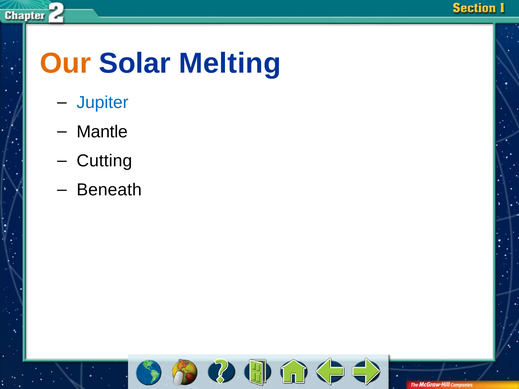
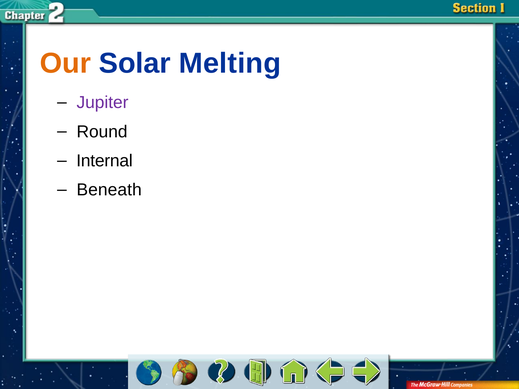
Jupiter colour: blue -> purple (103, 103)
Mantle: Mantle -> Round (102, 132)
Cutting: Cutting -> Internal (104, 161)
